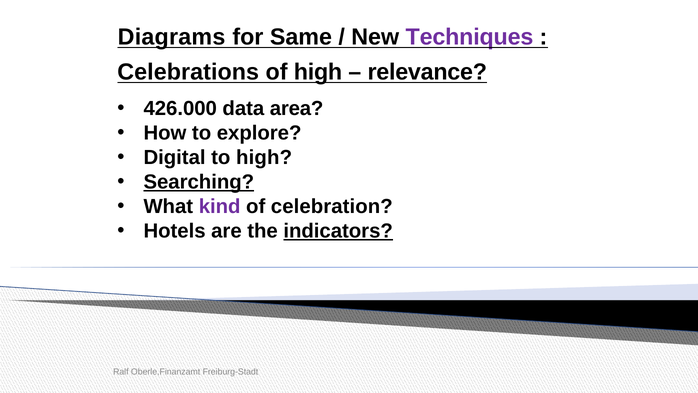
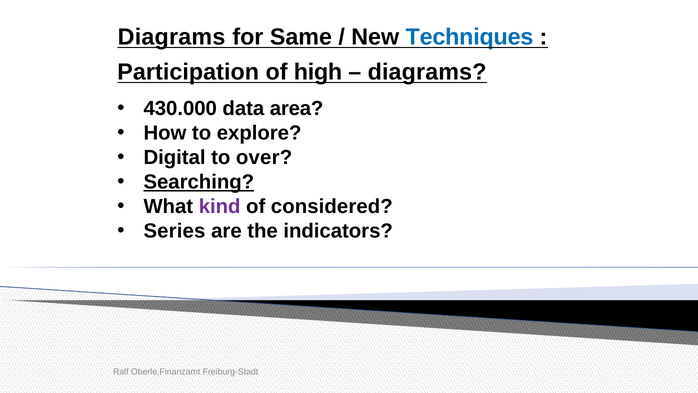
Techniques colour: purple -> blue (469, 37)
Celebrations: Celebrations -> Participation (188, 72)
relevance: relevance -> diagrams (427, 72)
426.000: 426.000 -> 430.000 (180, 109)
to high: high -> over (264, 157)
celebration: celebration -> considered (332, 206)
Hotels: Hotels -> Series (174, 231)
indicators underline: present -> none (338, 231)
